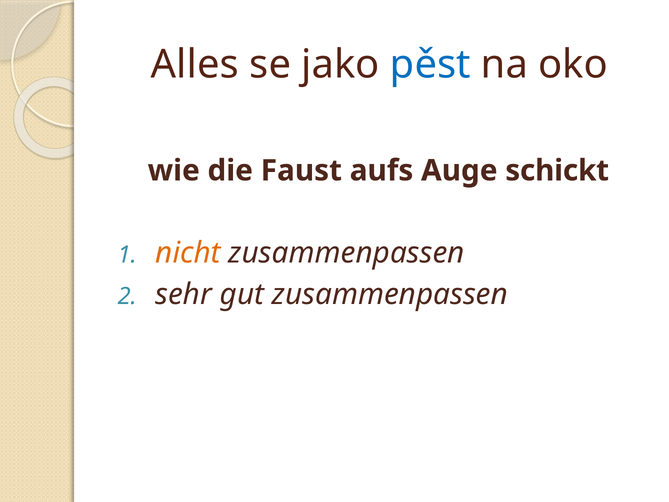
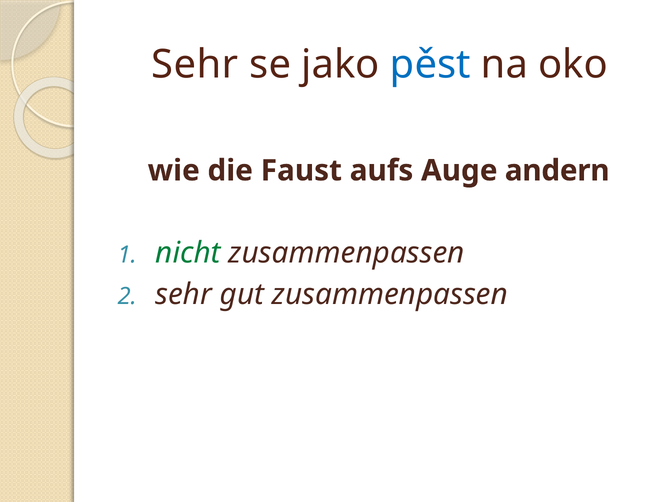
Alles: Alles -> Sehr (195, 65)
schickt: schickt -> andern (557, 170)
nicht colour: orange -> green (188, 253)
